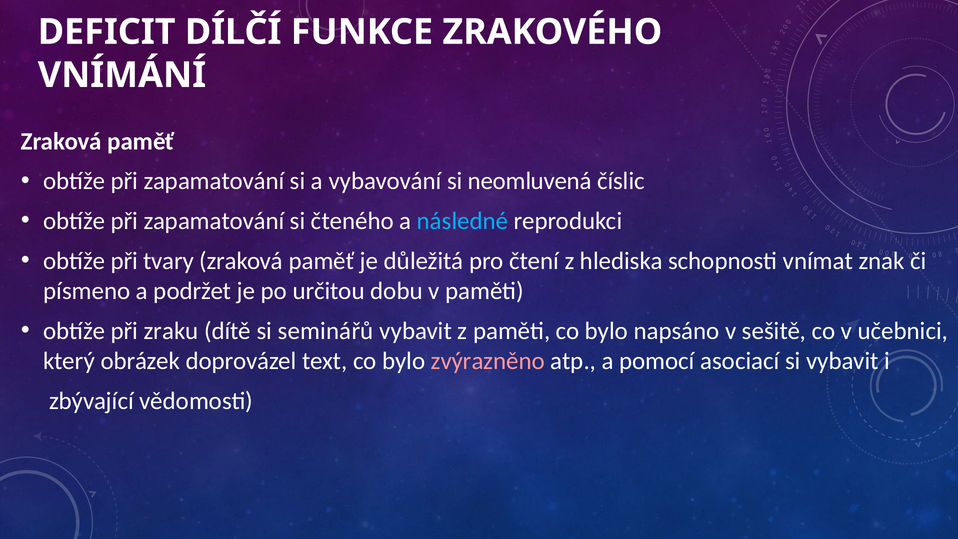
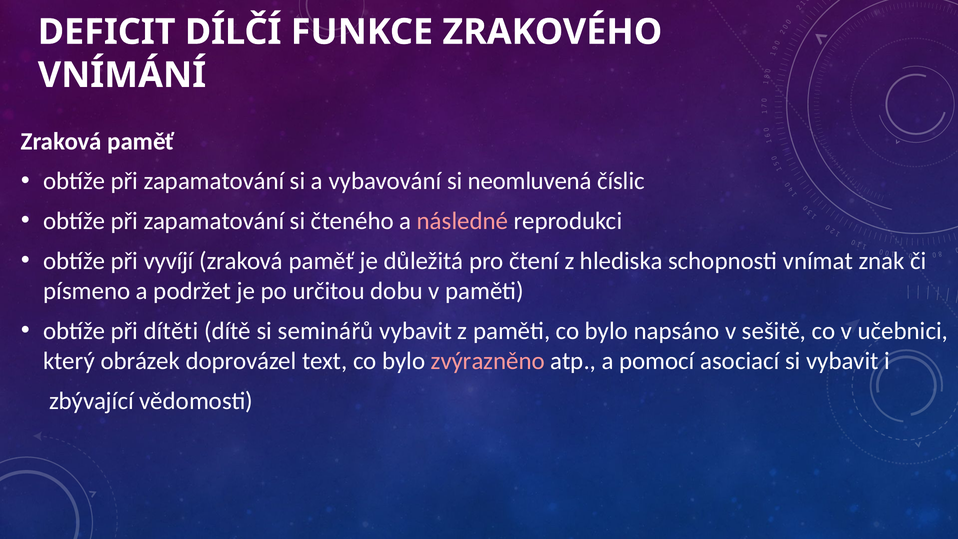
následné colour: light blue -> pink (463, 221)
tvary: tvary -> vyvíjí (169, 261)
zraku: zraku -> dítěti (171, 331)
